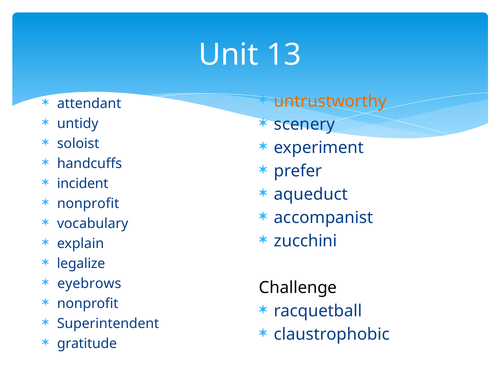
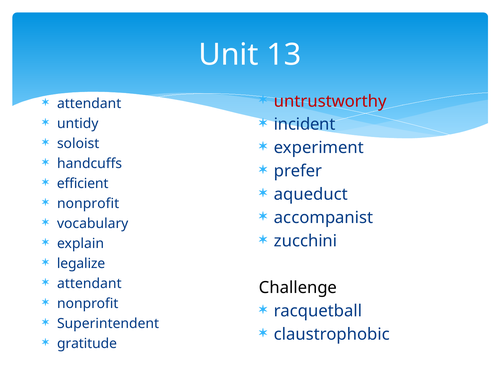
untrustworthy colour: orange -> red (330, 101)
scenery: scenery -> incident (305, 124)
incident: incident -> efficient (83, 183)
eyebrows: eyebrows -> attendant (89, 283)
